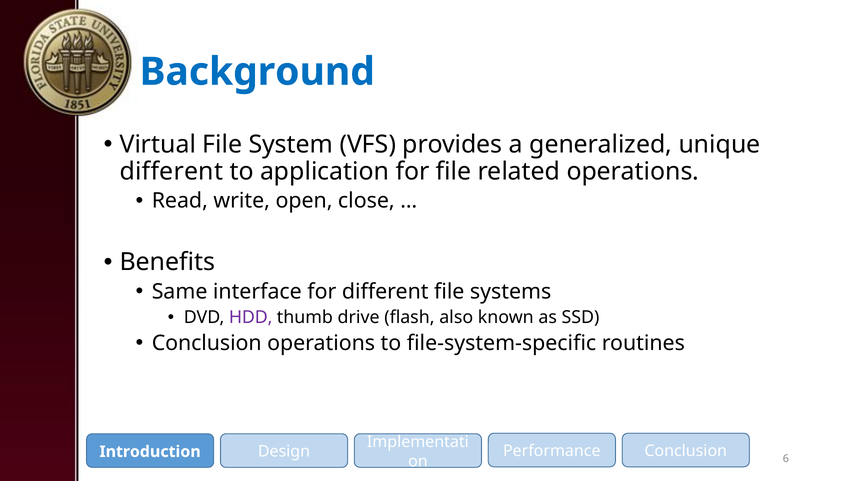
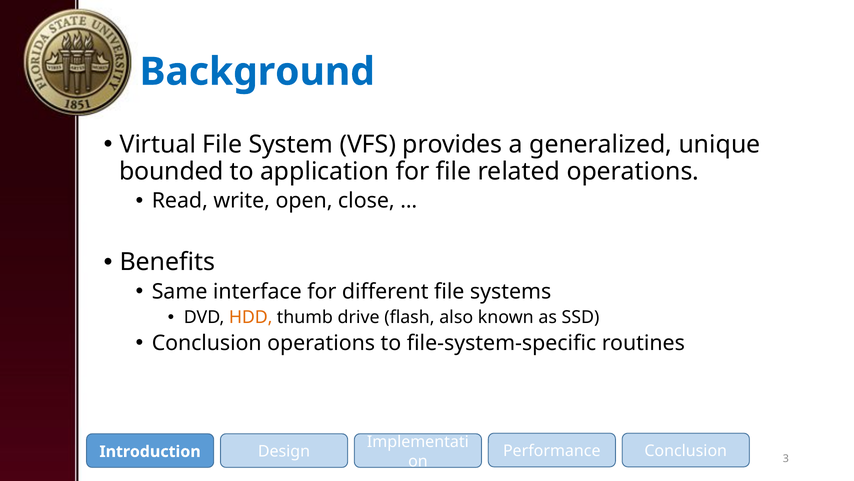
different: different -> bounded (172, 171)
HDD colour: purple -> orange (251, 317)
6: 6 -> 3 (786, 458)
